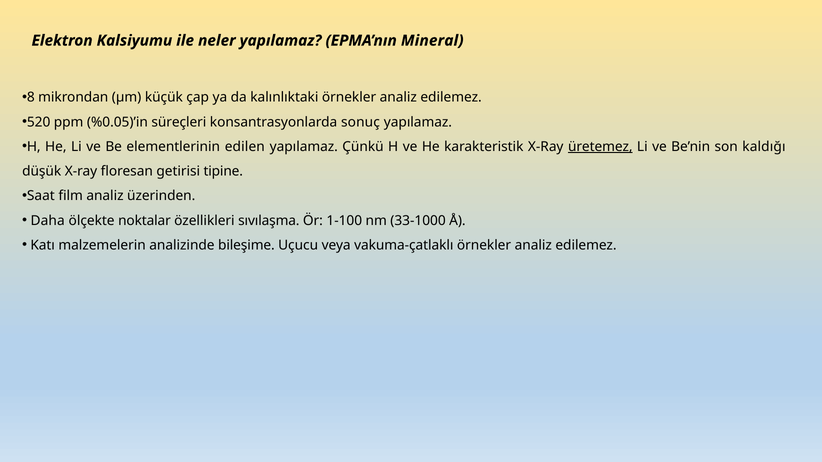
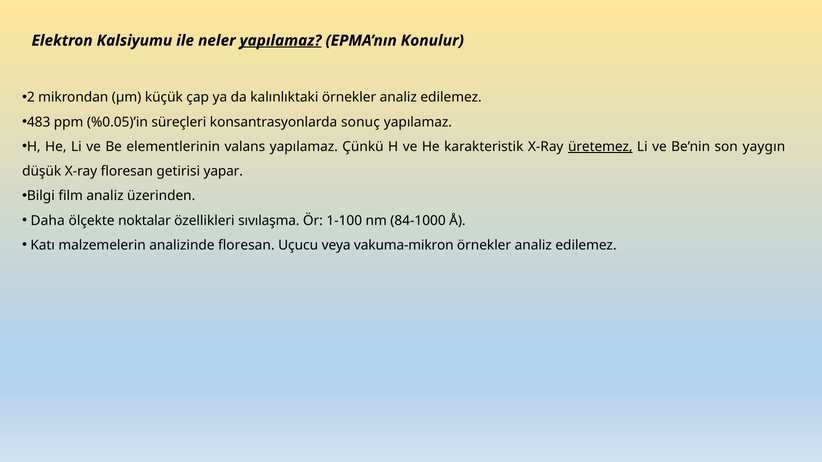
yapılamaz underline: none -> present (281, 41)
Mineral: Mineral -> Konulur (432, 41)
8: 8 -> 2 (31, 98)
520: 520 -> 483 (39, 122)
edilen: edilen -> valans (245, 147)
kaldığı: kaldığı -> yaygın (764, 147)
tipine: tipine -> yapar (223, 171)
Saat: Saat -> Bilgi (41, 196)
33-1000: 33-1000 -> 84-1000 (418, 221)
analizinde bileşime: bileşime -> floresan (246, 245)
vakuma-çatlaklı: vakuma-çatlaklı -> vakuma-mikron (404, 245)
